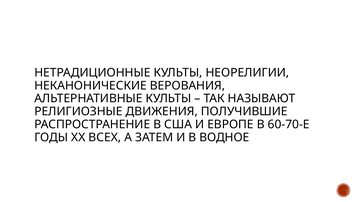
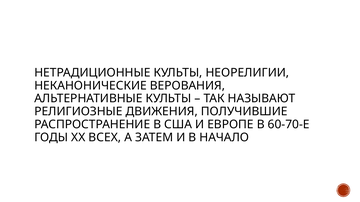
ВОДНОЕ: ВОДНОЕ -> НАЧАЛО (224, 138)
